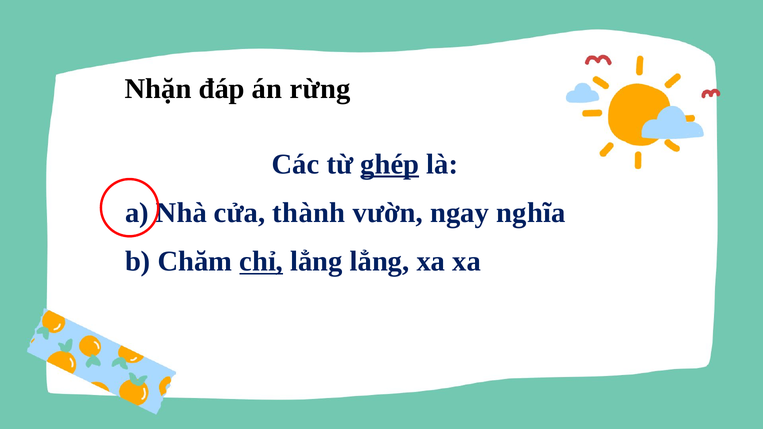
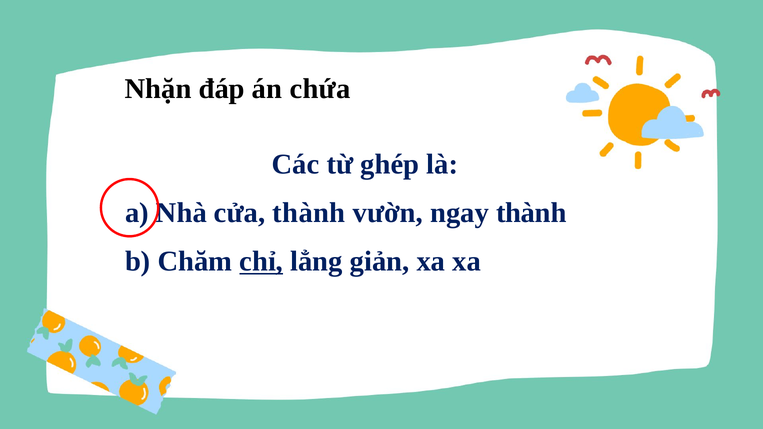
rừng: rừng -> chứa (320, 89)
ghép underline: present -> none (390, 164)
ngay nghĩa: nghĩa -> thành (531, 213)
lẳng lẳng: lẳng -> giản (380, 262)
